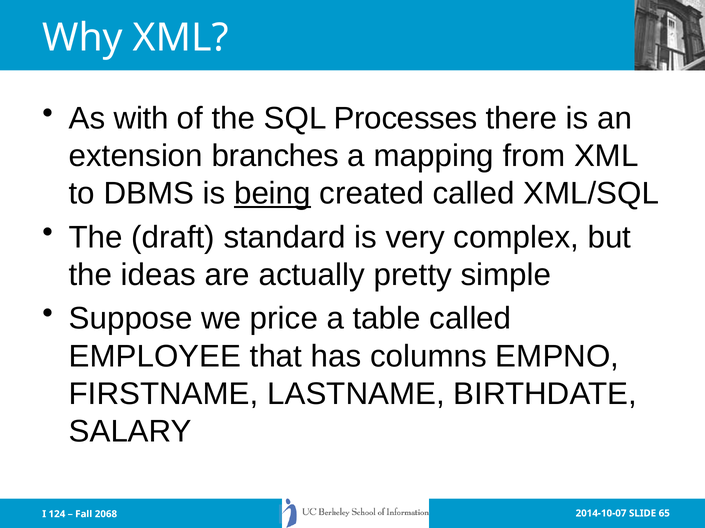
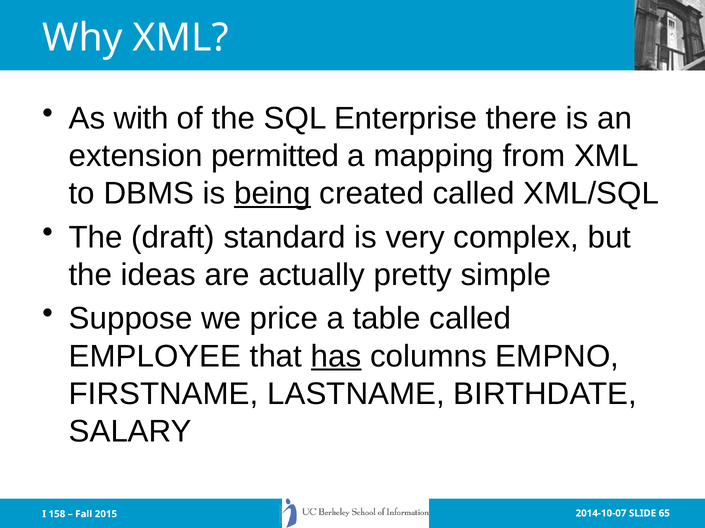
Processes: Processes -> Enterprise (406, 119)
branches: branches -> permitted (275, 156)
has underline: none -> present (336, 357)
124: 124 -> 158 (57, 515)
2068: 2068 -> 2015 (106, 515)
